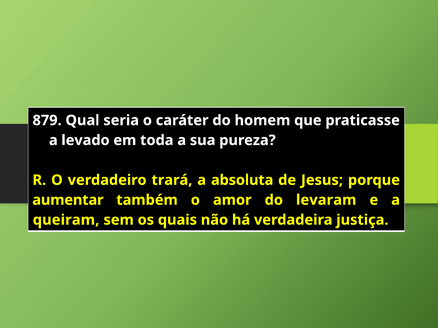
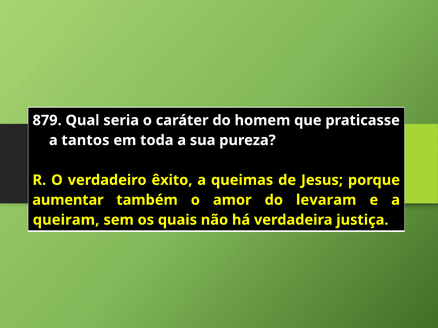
levado: levado -> tantos (85, 140)
trará: trará -> êxito (172, 180)
absoluta: absoluta -> queimas (242, 180)
